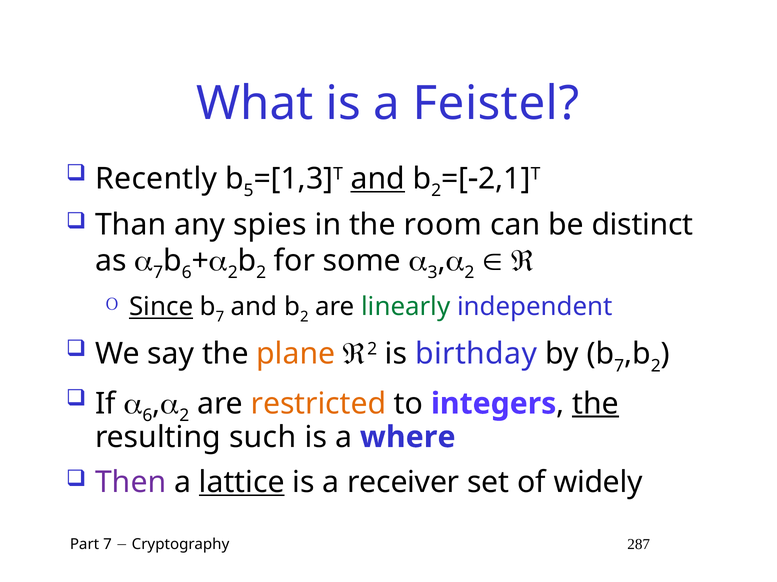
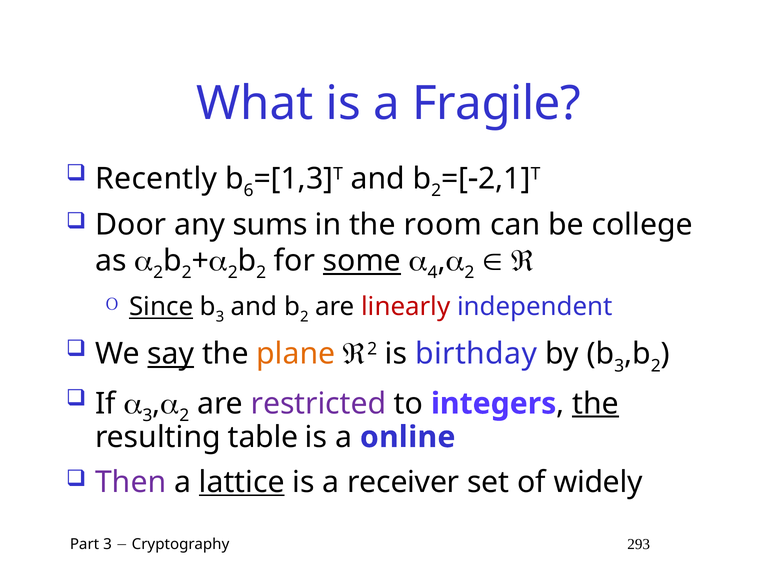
Feistel: Feistel -> Fragile (496, 104)
5: 5 -> 6 (249, 191)
and underline: present -> none (378, 179)
Than: Than -> Door (131, 225)
spies: spies -> sums (270, 225)
distinct: distinct -> college (642, 225)
7: 7 -> 2 (158, 273)
6: 6 -> 2 (187, 273)
some underline: none -> present (362, 261)
3: 3 -> 4 (433, 273)
7: 7 -> 3 (220, 317)
linearly colour: green -> red (406, 307)
say underline: none -> present (171, 354)
7: 7 -> 3 (619, 366)
6: 6 -> 3 (147, 416)
restricted colour: orange -> purple (318, 404)
such: such -> table (263, 438)
where: where -> online (408, 438)
Part 7: 7 -> 3 (107, 545)
287: 287 -> 293 (639, 545)
